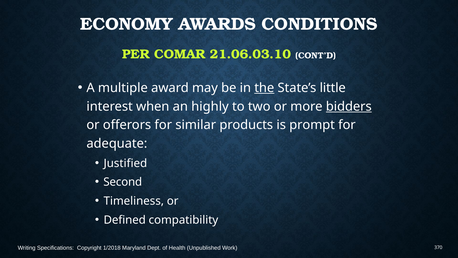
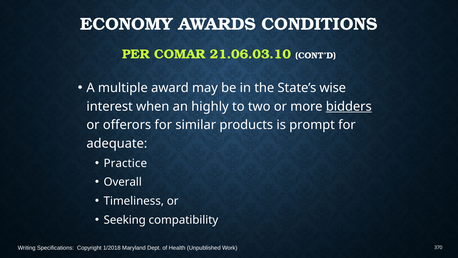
the underline: present -> none (264, 88)
little: little -> wise (333, 88)
Justified: Justified -> Practice (125, 163)
Second: Second -> Overall (123, 182)
Defined: Defined -> Seeking (125, 220)
